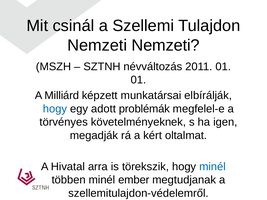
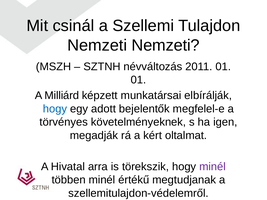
problémák: problémák -> bejelentők (144, 109)
minél colour: blue -> purple (213, 167)
ember: ember -> értékű (134, 180)
